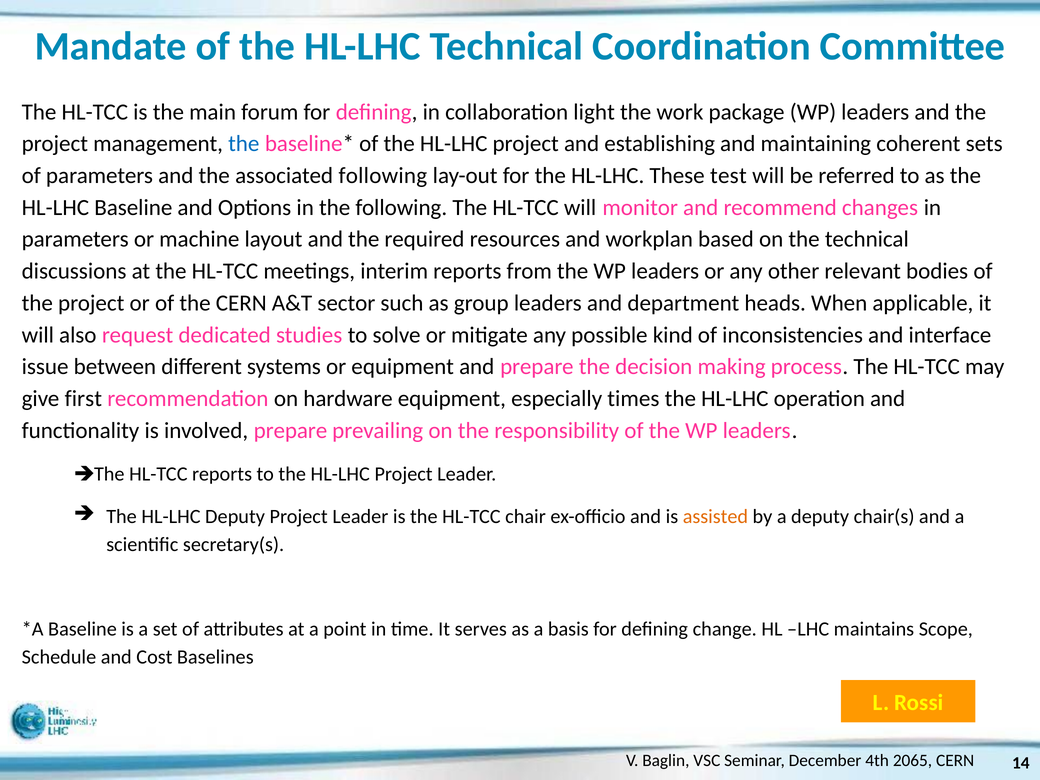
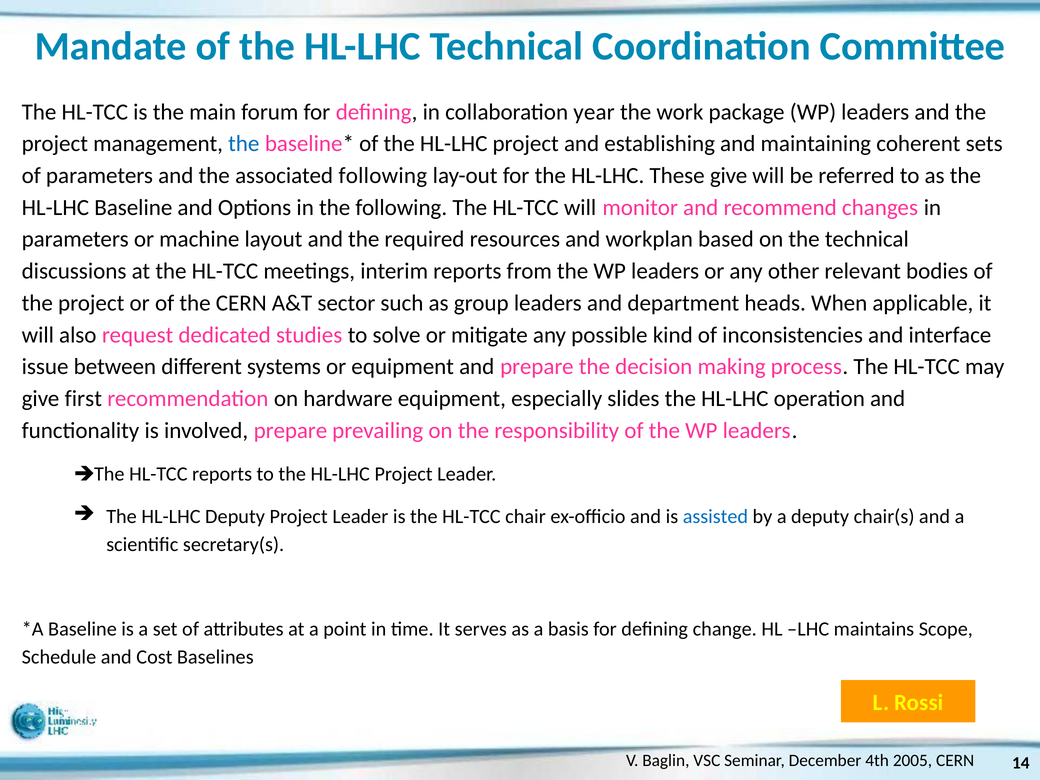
light: light -> year (594, 112)
These test: test -> give (729, 176)
times: times -> slides (633, 399)
assisted colour: orange -> blue (715, 517)
2065: 2065 -> 2005 (913, 761)
